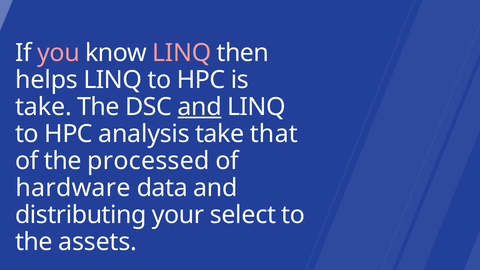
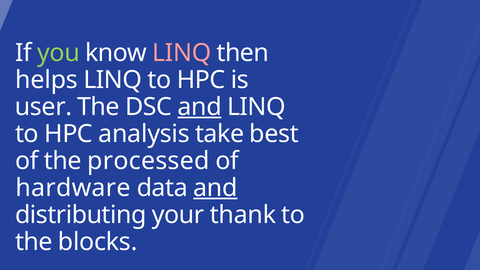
you colour: pink -> light green (59, 53)
take: take -> user (44, 107)
that: that -> best (274, 134)
and underline: none -> present (215, 188)
select: select -> thank (243, 215)
assets: assets -> blocks (98, 242)
